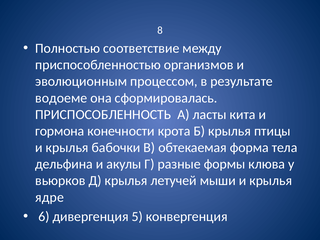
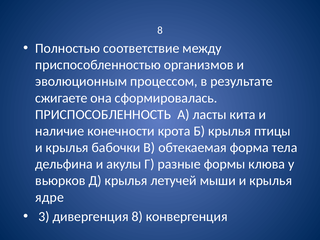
водоеме: водоеме -> сжигаете (61, 98)
гормона: гормона -> наличие (60, 131)
6: 6 -> 3 (44, 217)
дивергенция 5: 5 -> 8 (137, 217)
